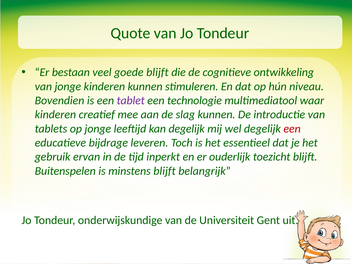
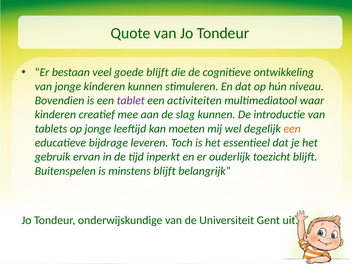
technologie: technologie -> activiteiten (194, 100)
kan degelijk: degelijk -> moeten (187, 129)
een colour: red -> orange (292, 129)
